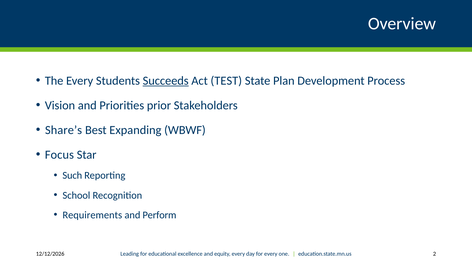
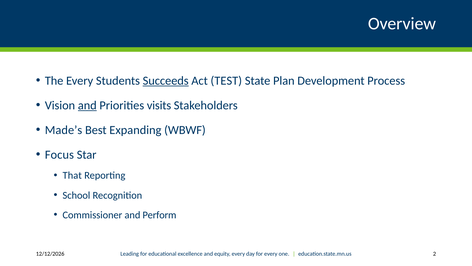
and underline: none -> present (87, 105)
prior: prior -> visits (159, 105)
Share’s: Share’s -> Made’s (64, 130)
Such: Such -> That (72, 175)
Requirements: Requirements -> Commissioner (92, 215)
